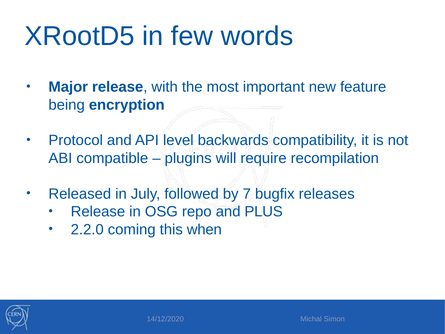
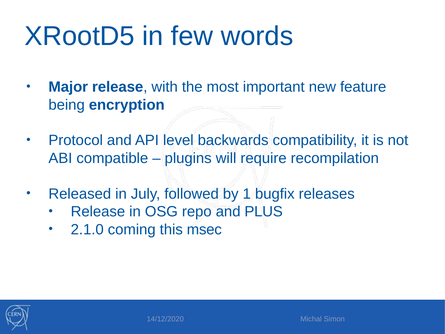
7: 7 -> 1 (247, 194)
2.2.0: 2.2.0 -> 2.1.0 (87, 229)
when: when -> msec (204, 229)
